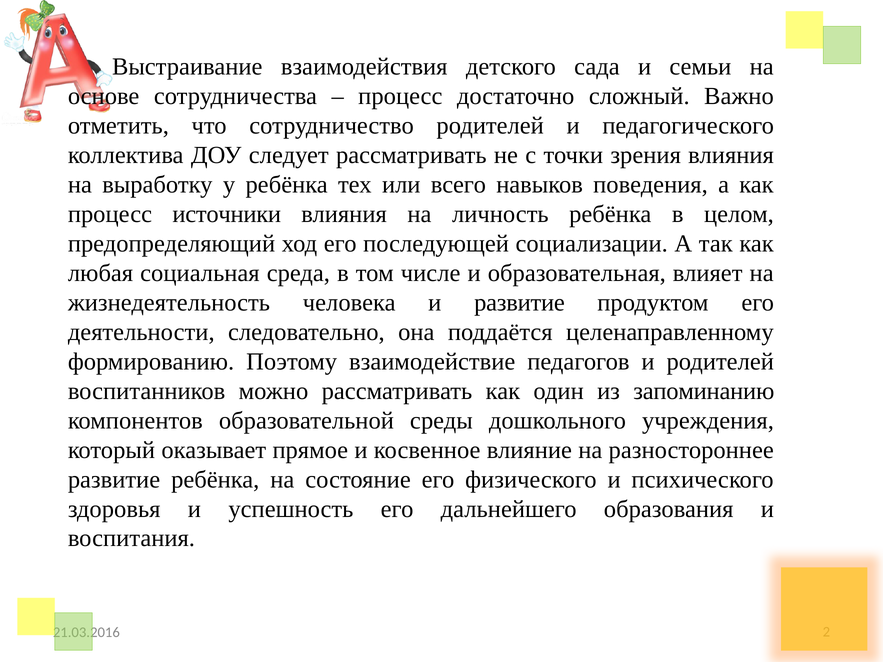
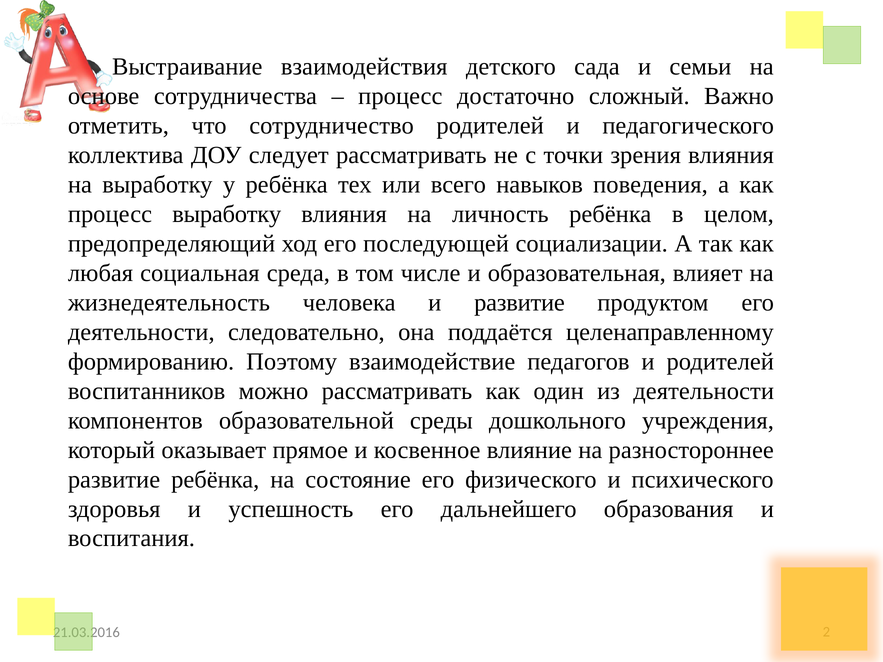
процесс источники: источники -> выработку (227, 214)
из запоминанию: запоминанию -> деятельности (704, 391)
